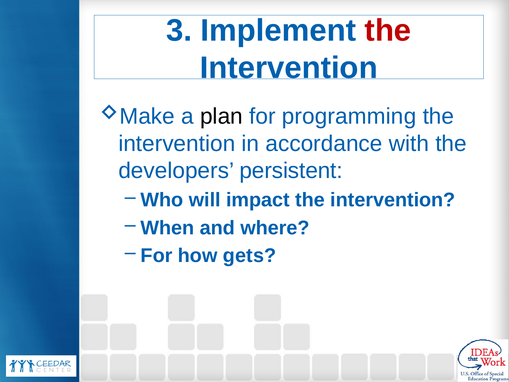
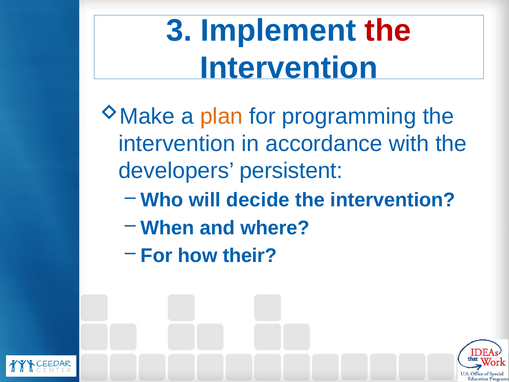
plan colour: black -> orange (221, 116)
impact: impact -> decide (258, 200)
gets: gets -> their (250, 255)
